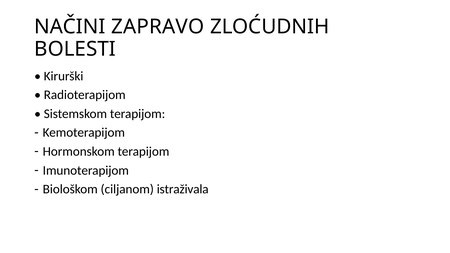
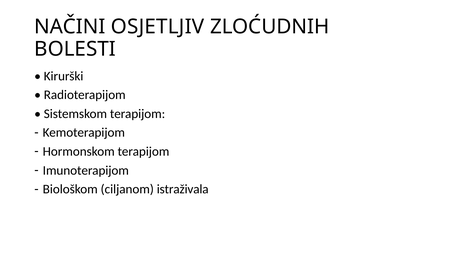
ZAPRAVO: ZAPRAVO -> OSJETLJIV (158, 27)
